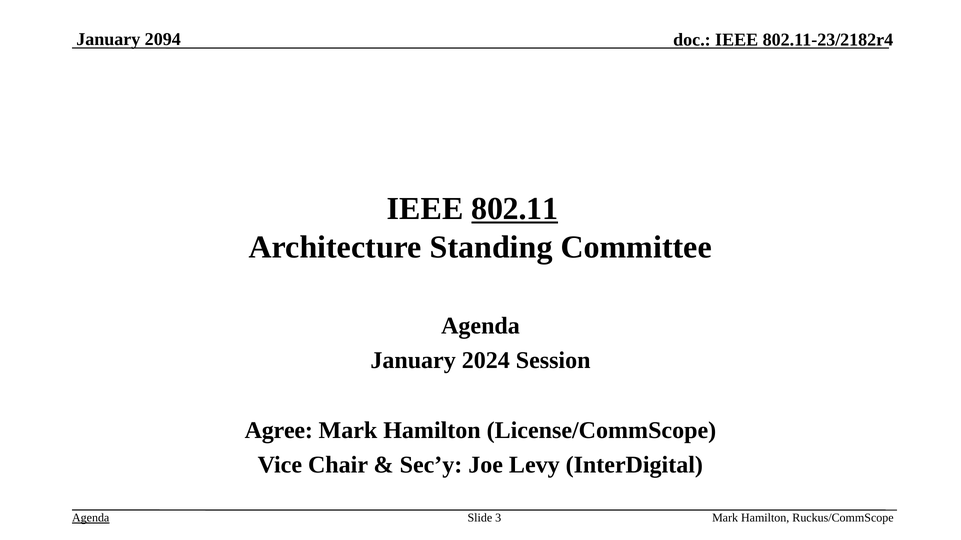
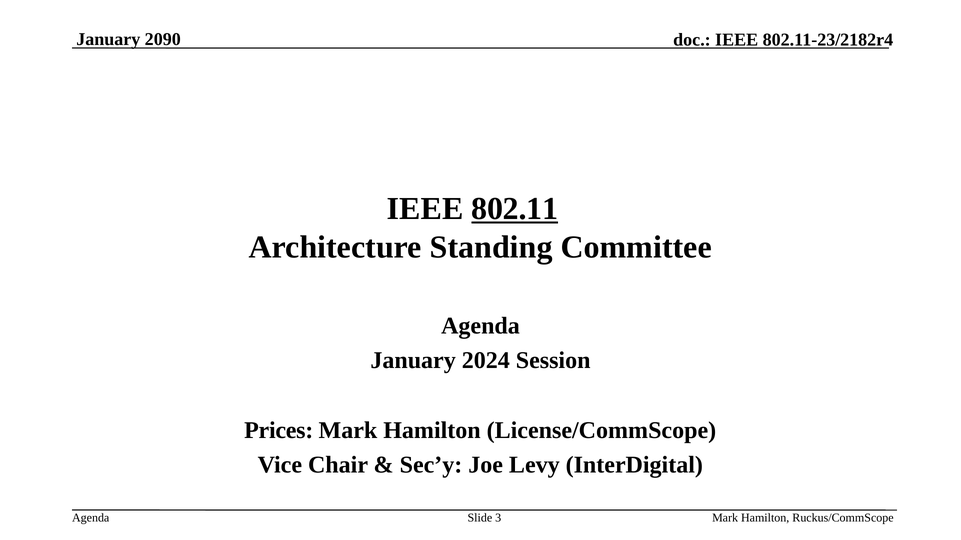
2094: 2094 -> 2090 (163, 39)
Agree: Agree -> Prices (279, 431)
Agenda underline: present -> none (91, 518)
